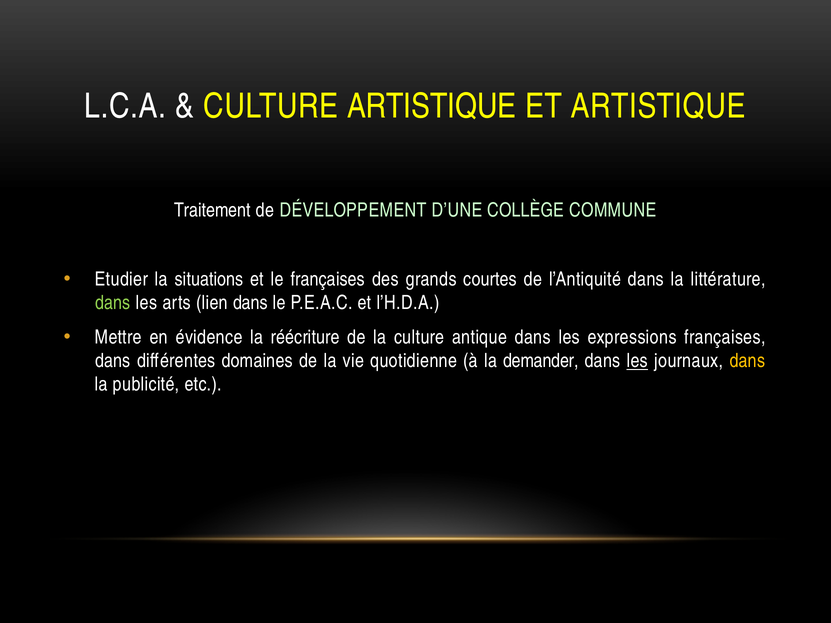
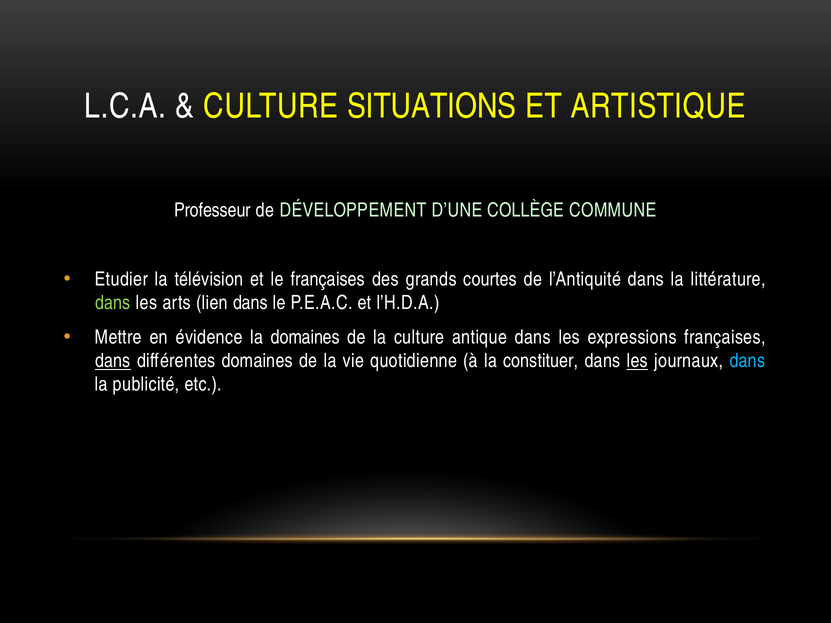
CULTURE ARTISTIQUE: ARTISTIQUE -> SITUATIONS (432, 106)
Traitement: Traitement -> Professeur (212, 211)
situations: situations -> télévision (209, 279)
la réécriture: réécriture -> domaines (305, 337)
dans underline: none -> present (113, 361)
demander: demander -> constituer (541, 361)
dans colour: yellow -> light blue (747, 361)
